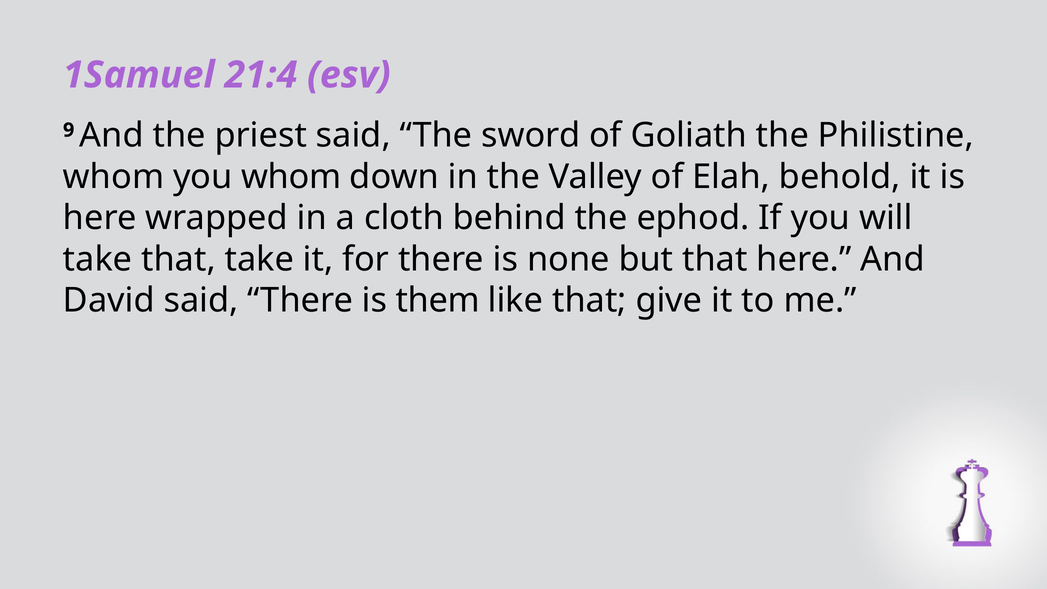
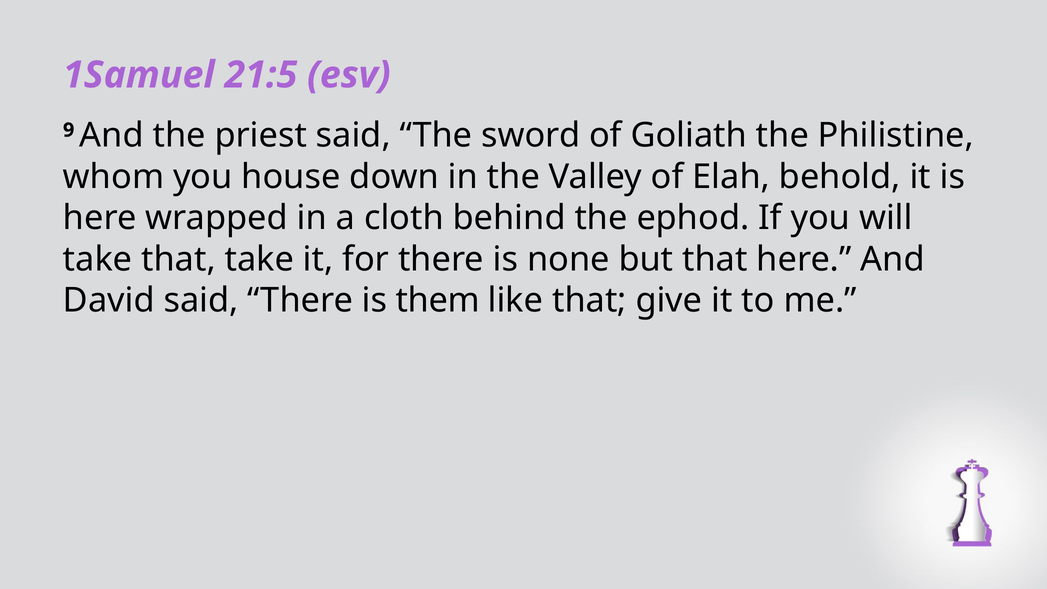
21:4: 21:4 -> 21:5 (261, 75)
you whom: whom -> house (291, 177)
